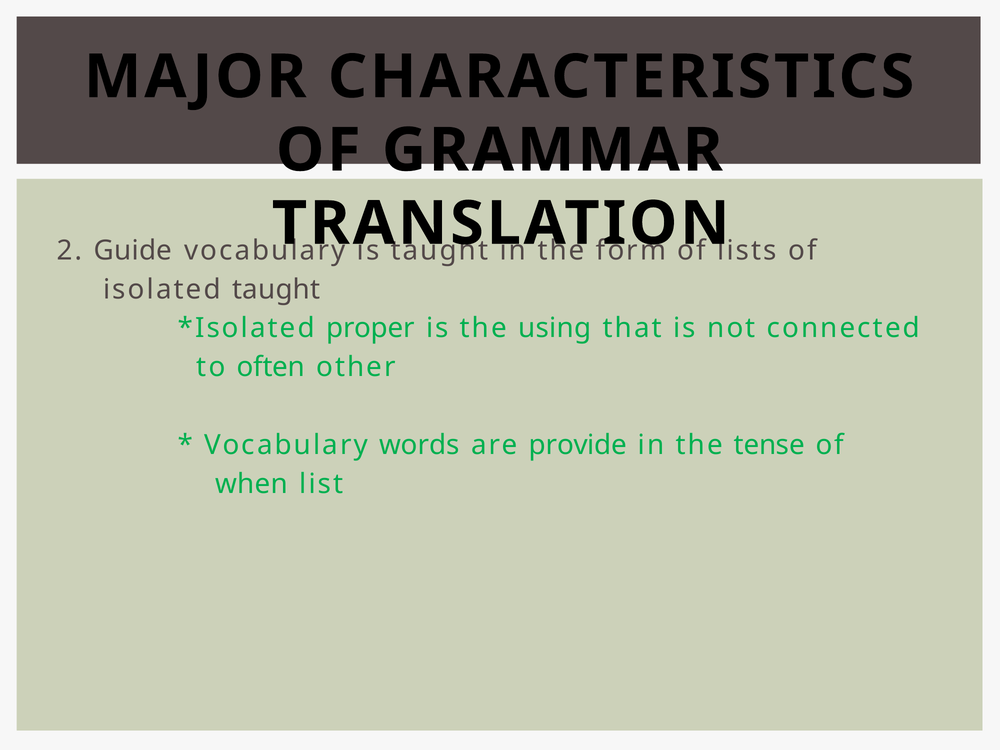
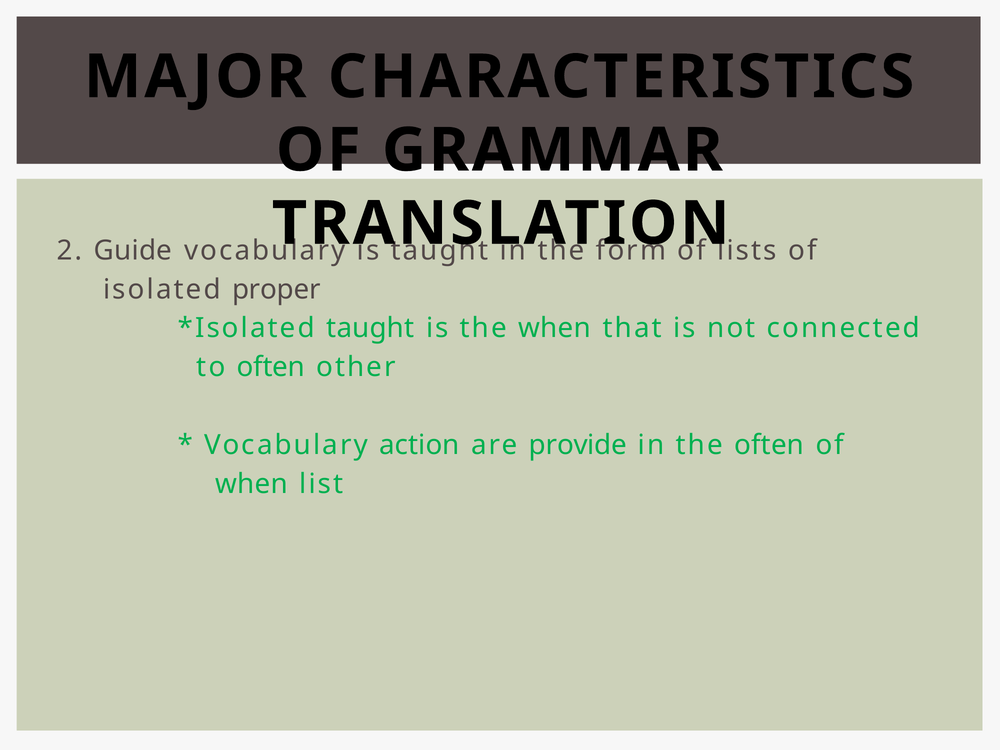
isolated taught: taught -> proper (276, 289)
proper: proper -> taught (370, 328)
the using: using -> when (555, 328)
words: words -> action (419, 445)
the tense: tense -> often (769, 445)
